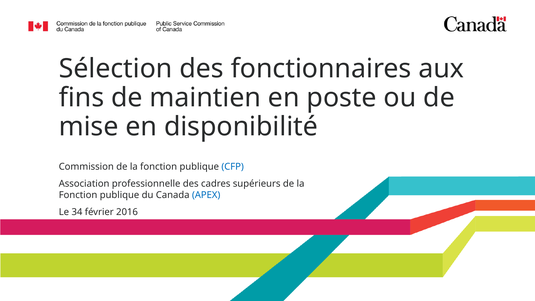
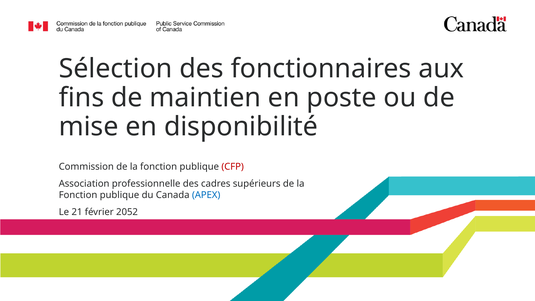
CFP colour: blue -> red (233, 167)
34: 34 -> 21 (77, 212)
2016: 2016 -> 2052 (127, 212)
